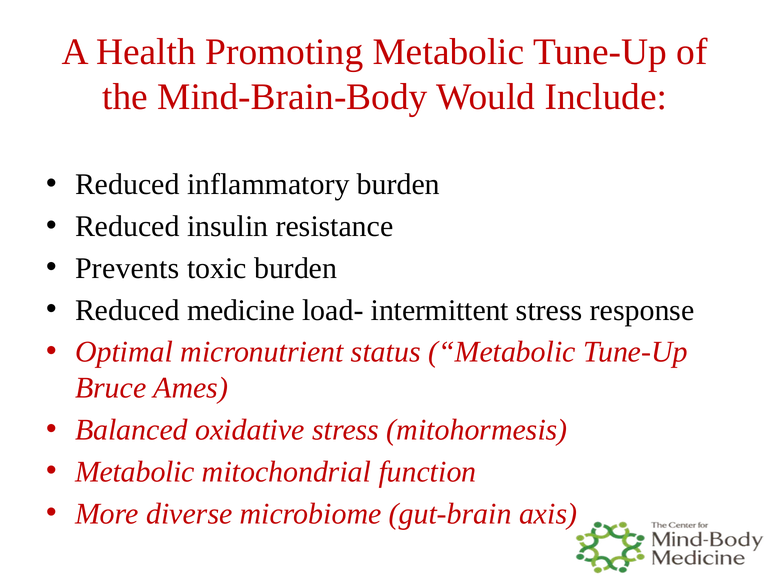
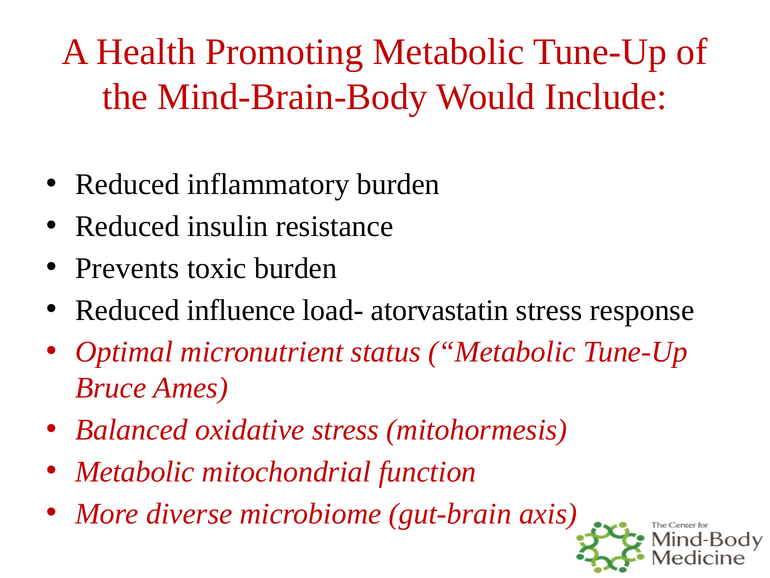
medicine: medicine -> influence (241, 310)
intermittent: intermittent -> atorvastatin (440, 310)
